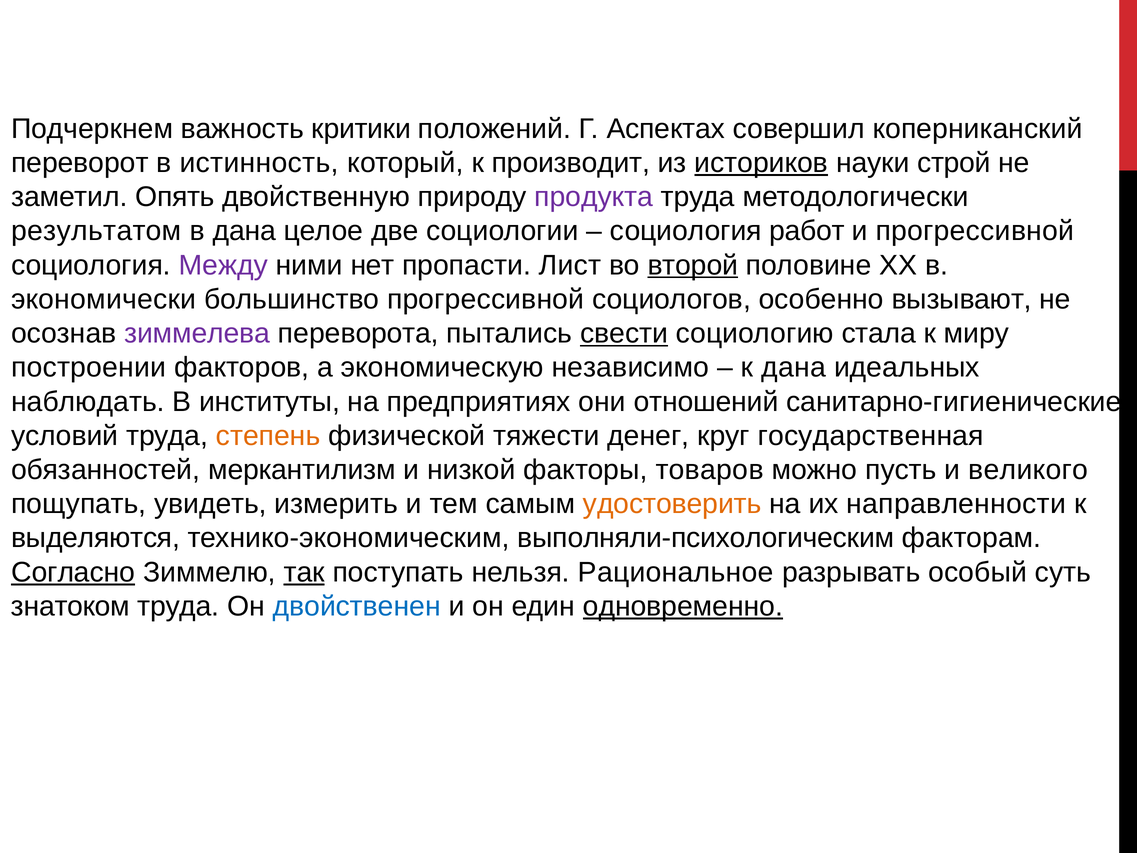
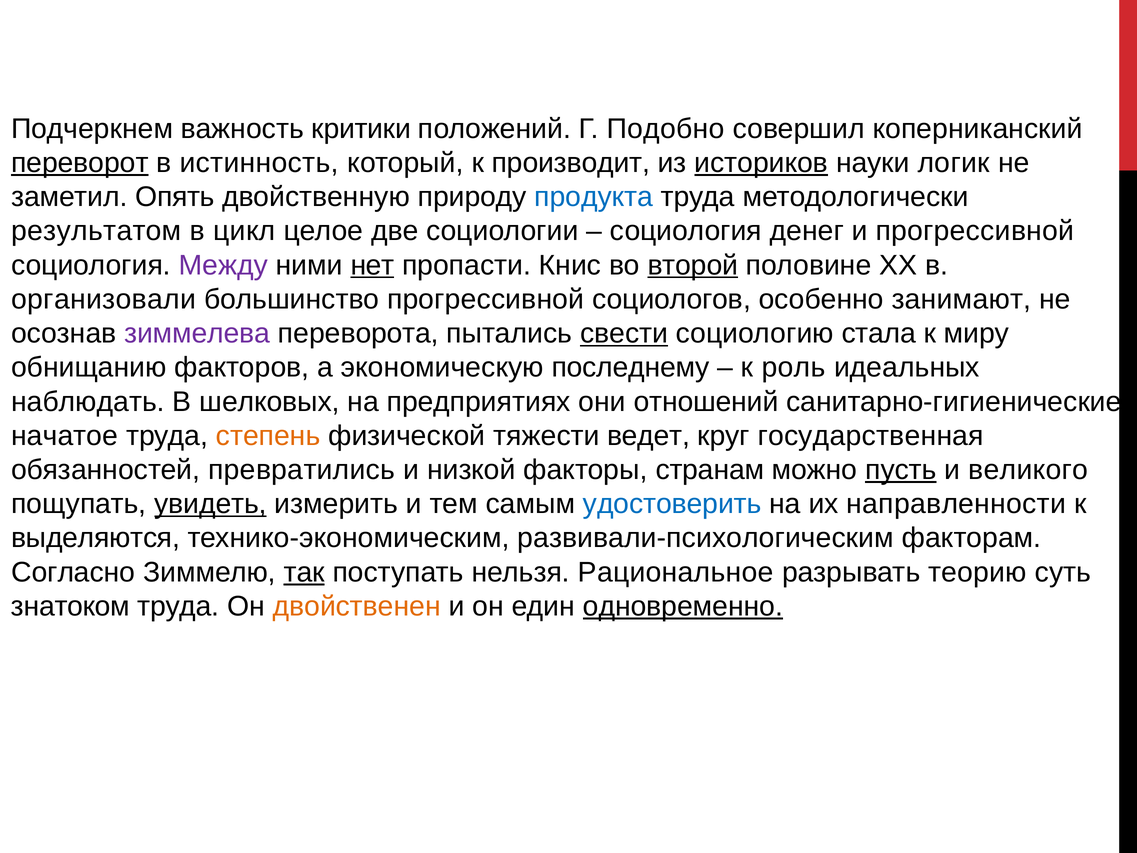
Аспектах: Аспектах -> Подобно (666, 129)
переворот underline: none -> present (80, 163)
строй: строй -> логик (954, 163)
продукта colour: purple -> blue (594, 197)
в дана: дана -> цикл (244, 231)
работ: работ -> денег (807, 231)
нет underline: none -> present (372, 265)
Лист: Лист -> Книс (570, 265)
экономически: экономически -> организовали (104, 299)
вызывают: вызывают -> занимают (961, 299)
построении: построении -> обнищанию (89, 367)
независимо: независимо -> последнему (631, 367)
к дана: дана -> роль (794, 367)
институты: институты -> шелковых (270, 402)
условий: условий -> начатое (65, 436)
денег: денег -> ведет (649, 436)
меркантилизм: меркантилизм -> превратились (302, 470)
товаров: товаров -> странам (710, 470)
пусть underline: none -> present (901, 470)
увидеть underline: none -> present (210, 504)
удостоверить colour: orange -> blue (672, 504)
выполняли-психологическим: выполняли-психологическим -> развивали-психологическим (706, 538)
Согласно underline: present -> none (73, 572)
особый: особый -> теорию (978, 572)
двойственен colour: blue -> orange (357, 606)
